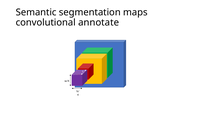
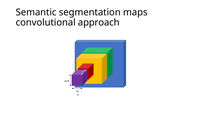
annotate: annotate -> approach (99, 22)
